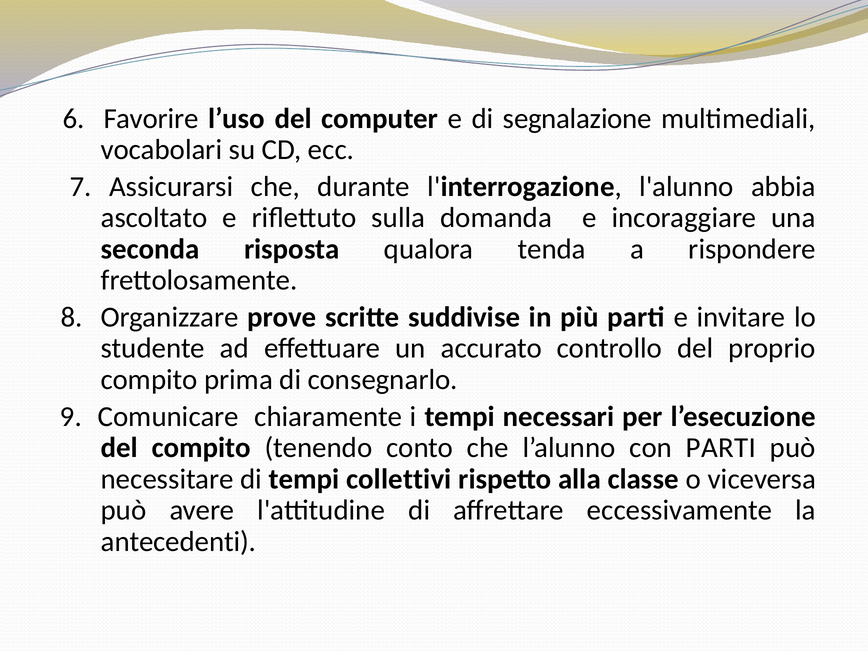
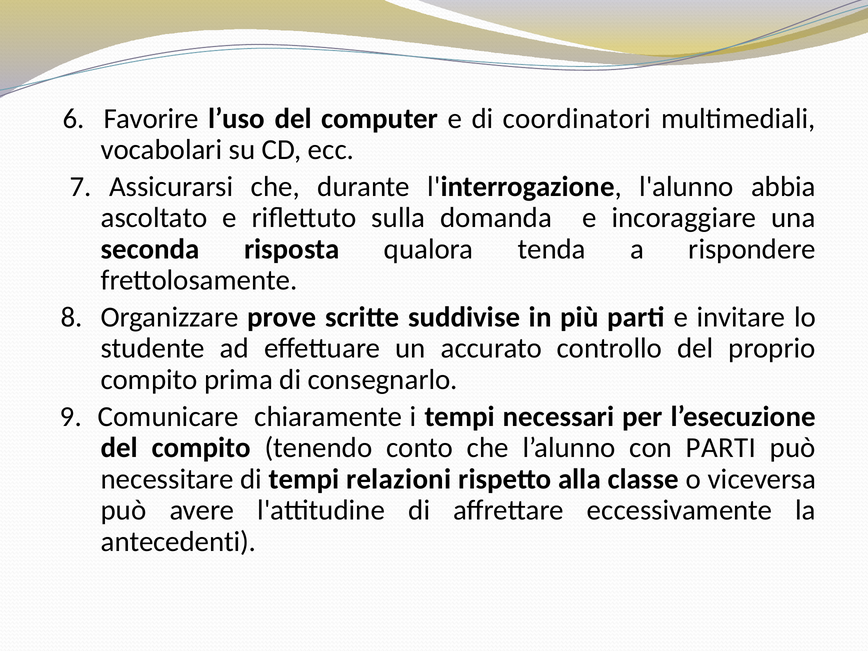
segnalazione: segnalazione -> coordinatori (577, 119)
collettivi: collettivi -> relazioni (399, 479)
